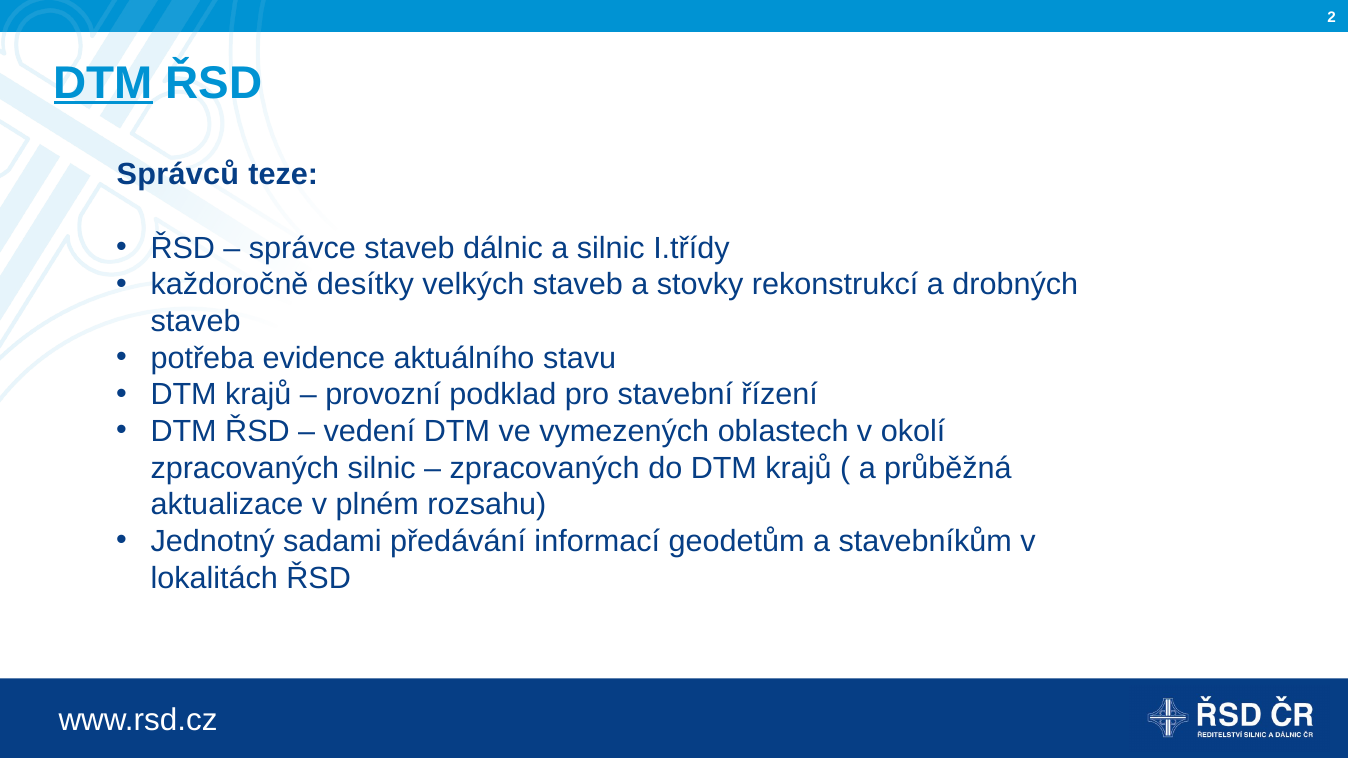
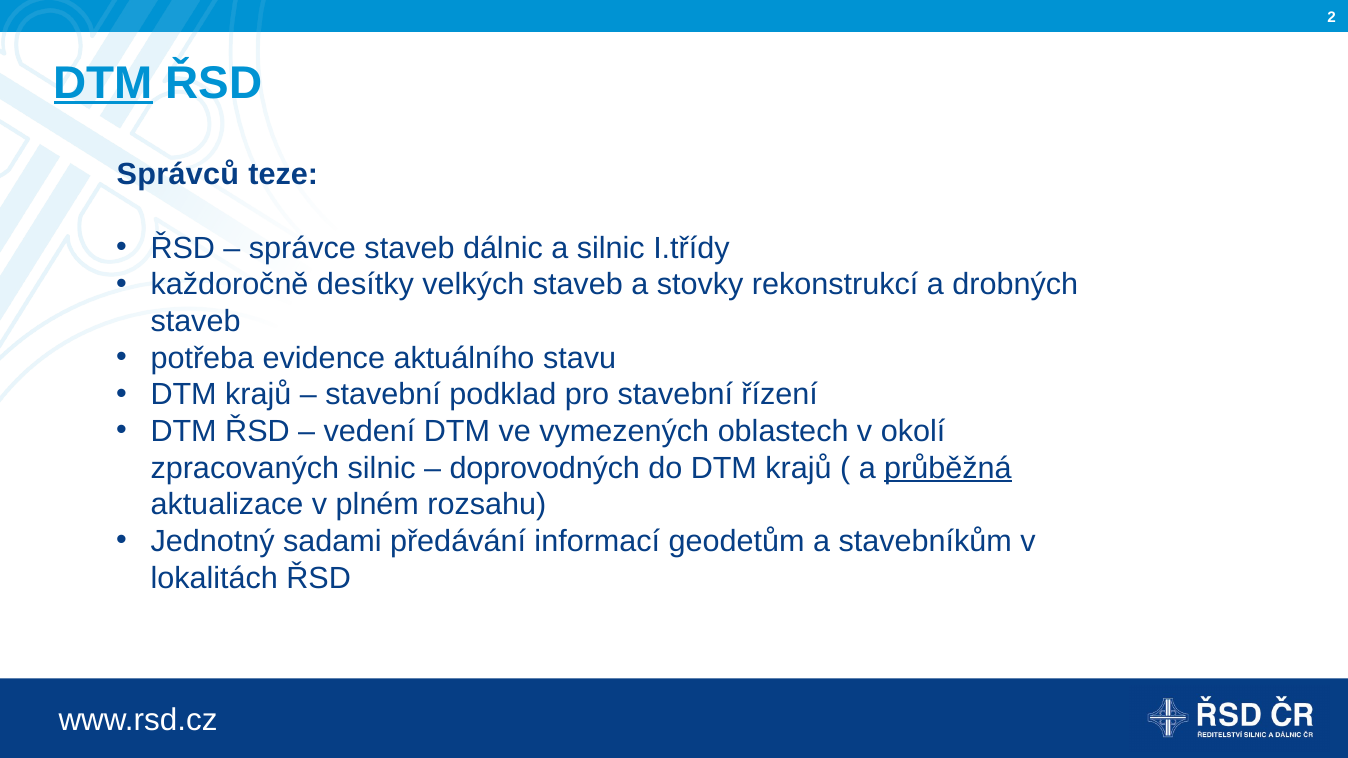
provozní: provozní -> stavební (383, 395)
zpracovaných: zpracovaných -> doprovodných (545, 468)
průběžná underline: none -> present (948, 468)
